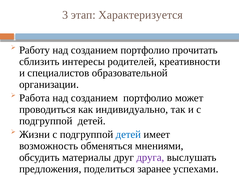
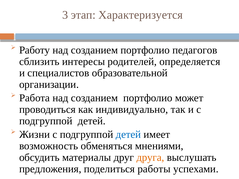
прочитать: прочитать -> педагогов (195, 50)
креативности: креативности -> определяется (190, 62)
друга colour: purple -> orange (150, 158)
заранее: заранее -> работы (154, 169)
